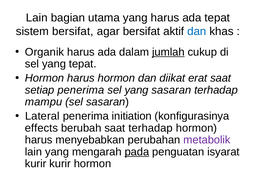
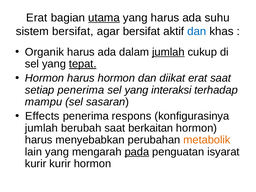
Lain: Lain -> Erat (37, 18)
utama underline: none -> present (104, 18)
ada tepat: tepat -> suhu (217, 18)
tepat underline: none -> present (83, 64)
yang sasaran: sasaran -> interaksi (171, 90)
Lateral: Lateral -> Effects (42, 116)
initiation: initiation -> respons (132, 116)
effects: effects -> jumlah (41, 128)
saat terhadap: terhadap -> berkaitan (151, 128)
metabolik colour: purple -> orange (207, 140)
